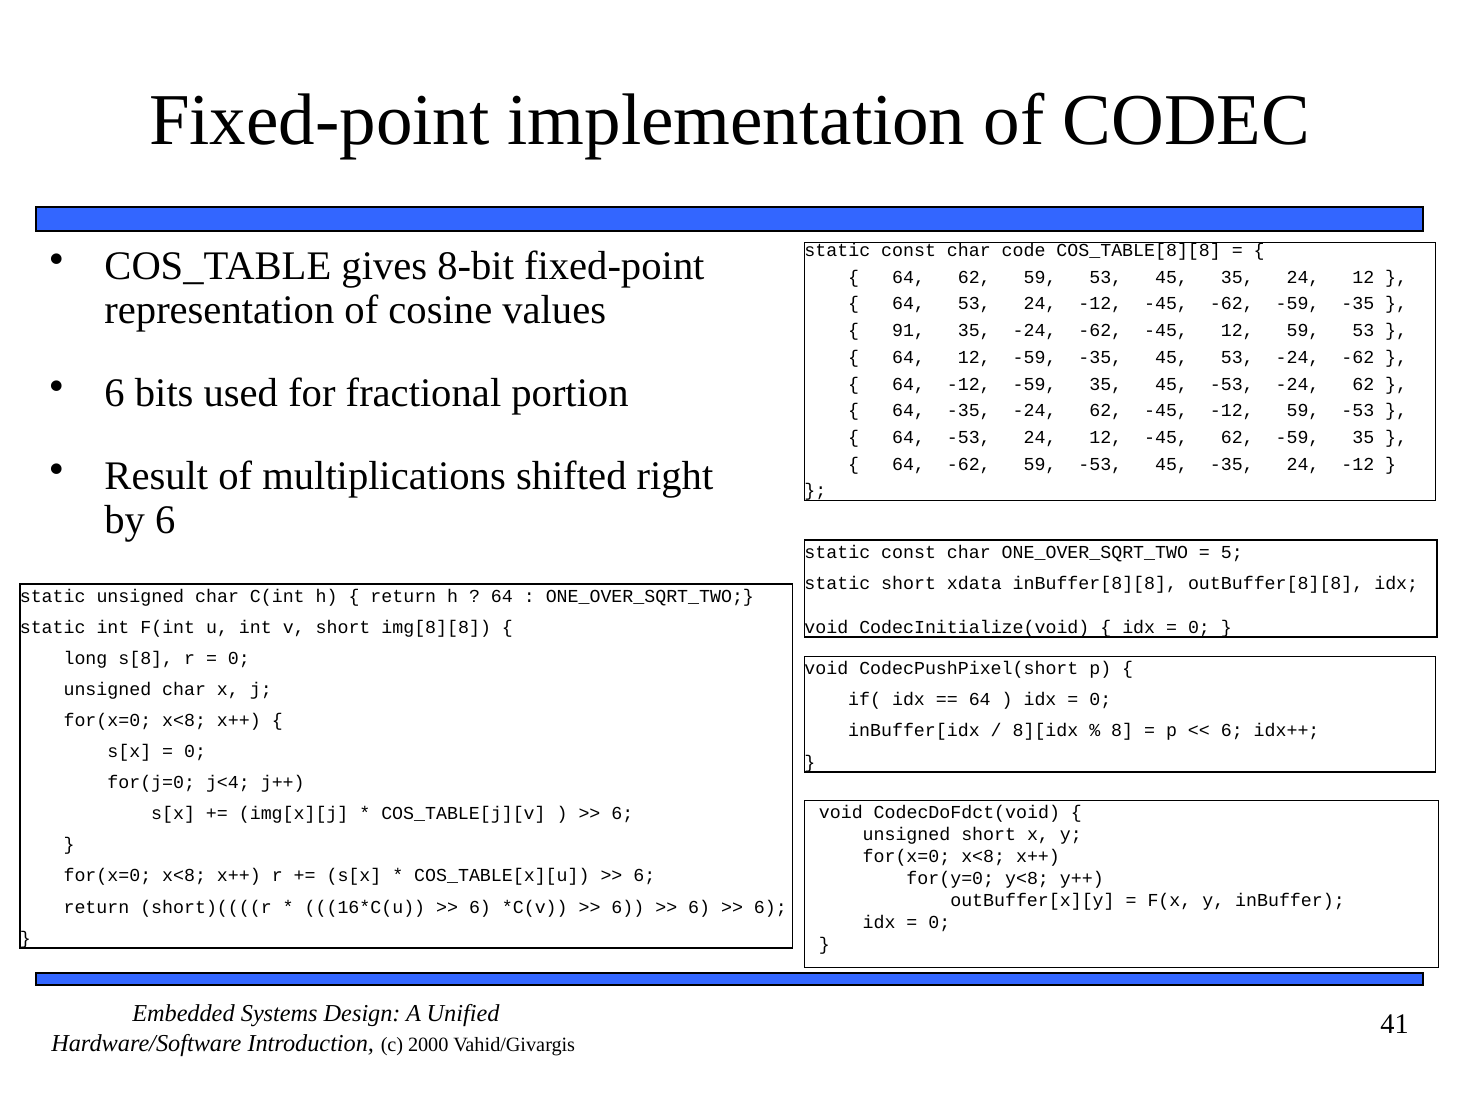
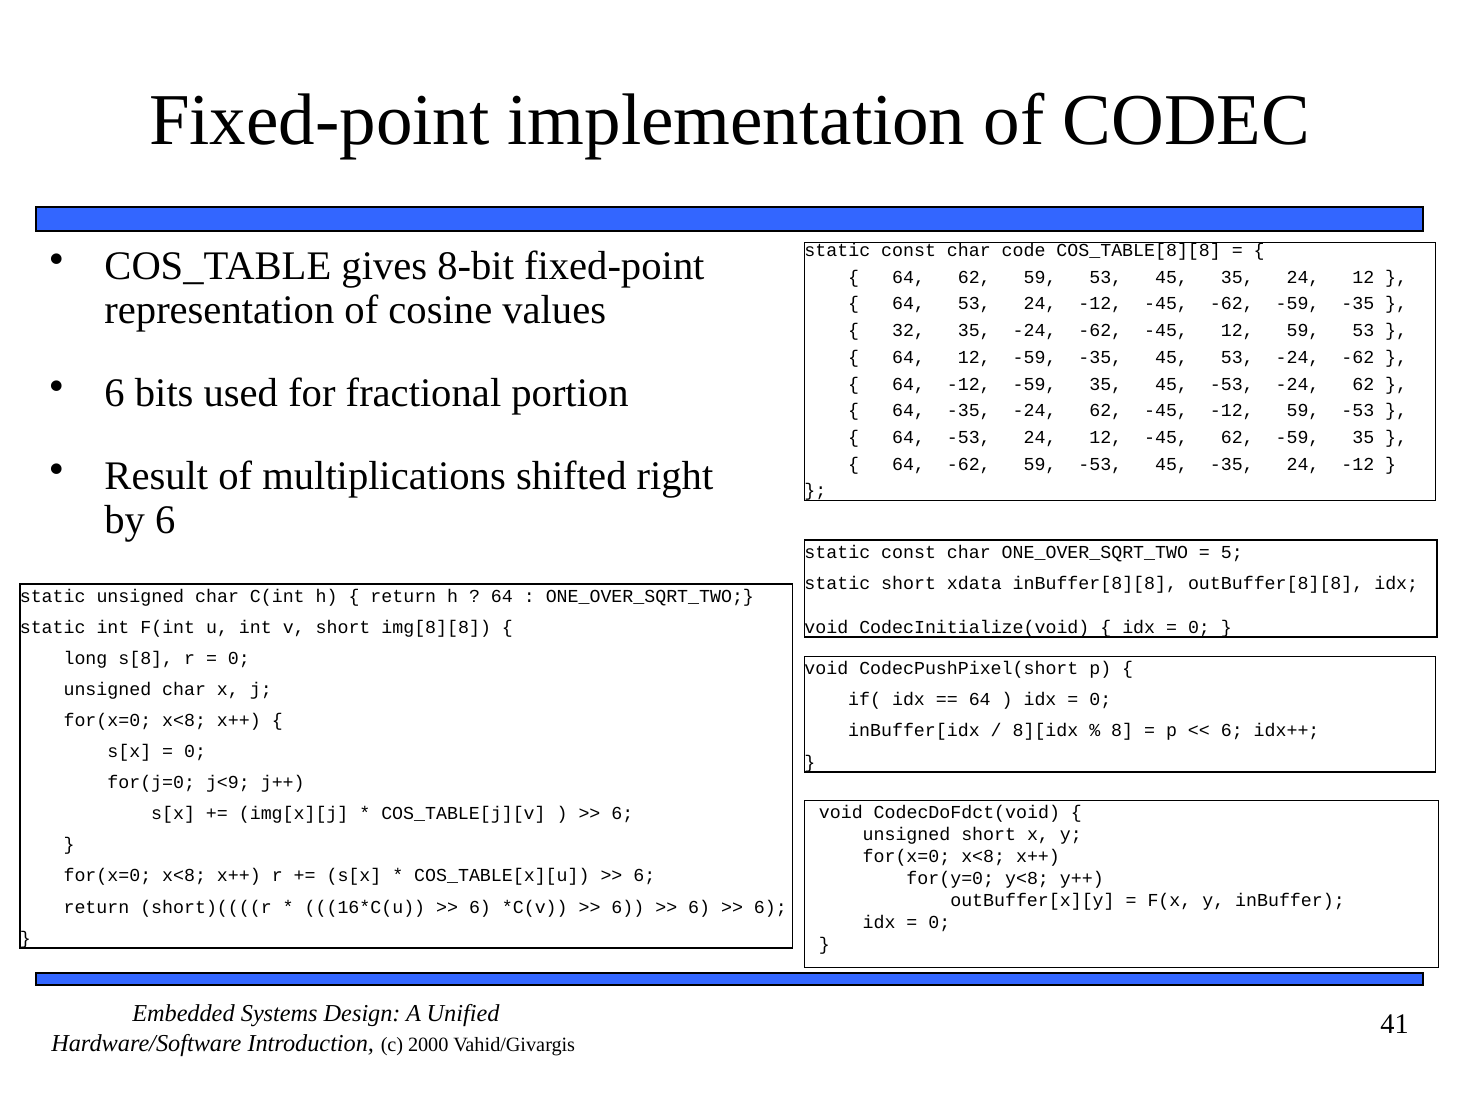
91: 91 -> 32 (909, 331)
j<4: j<4 -> j<9 (228, 783)
